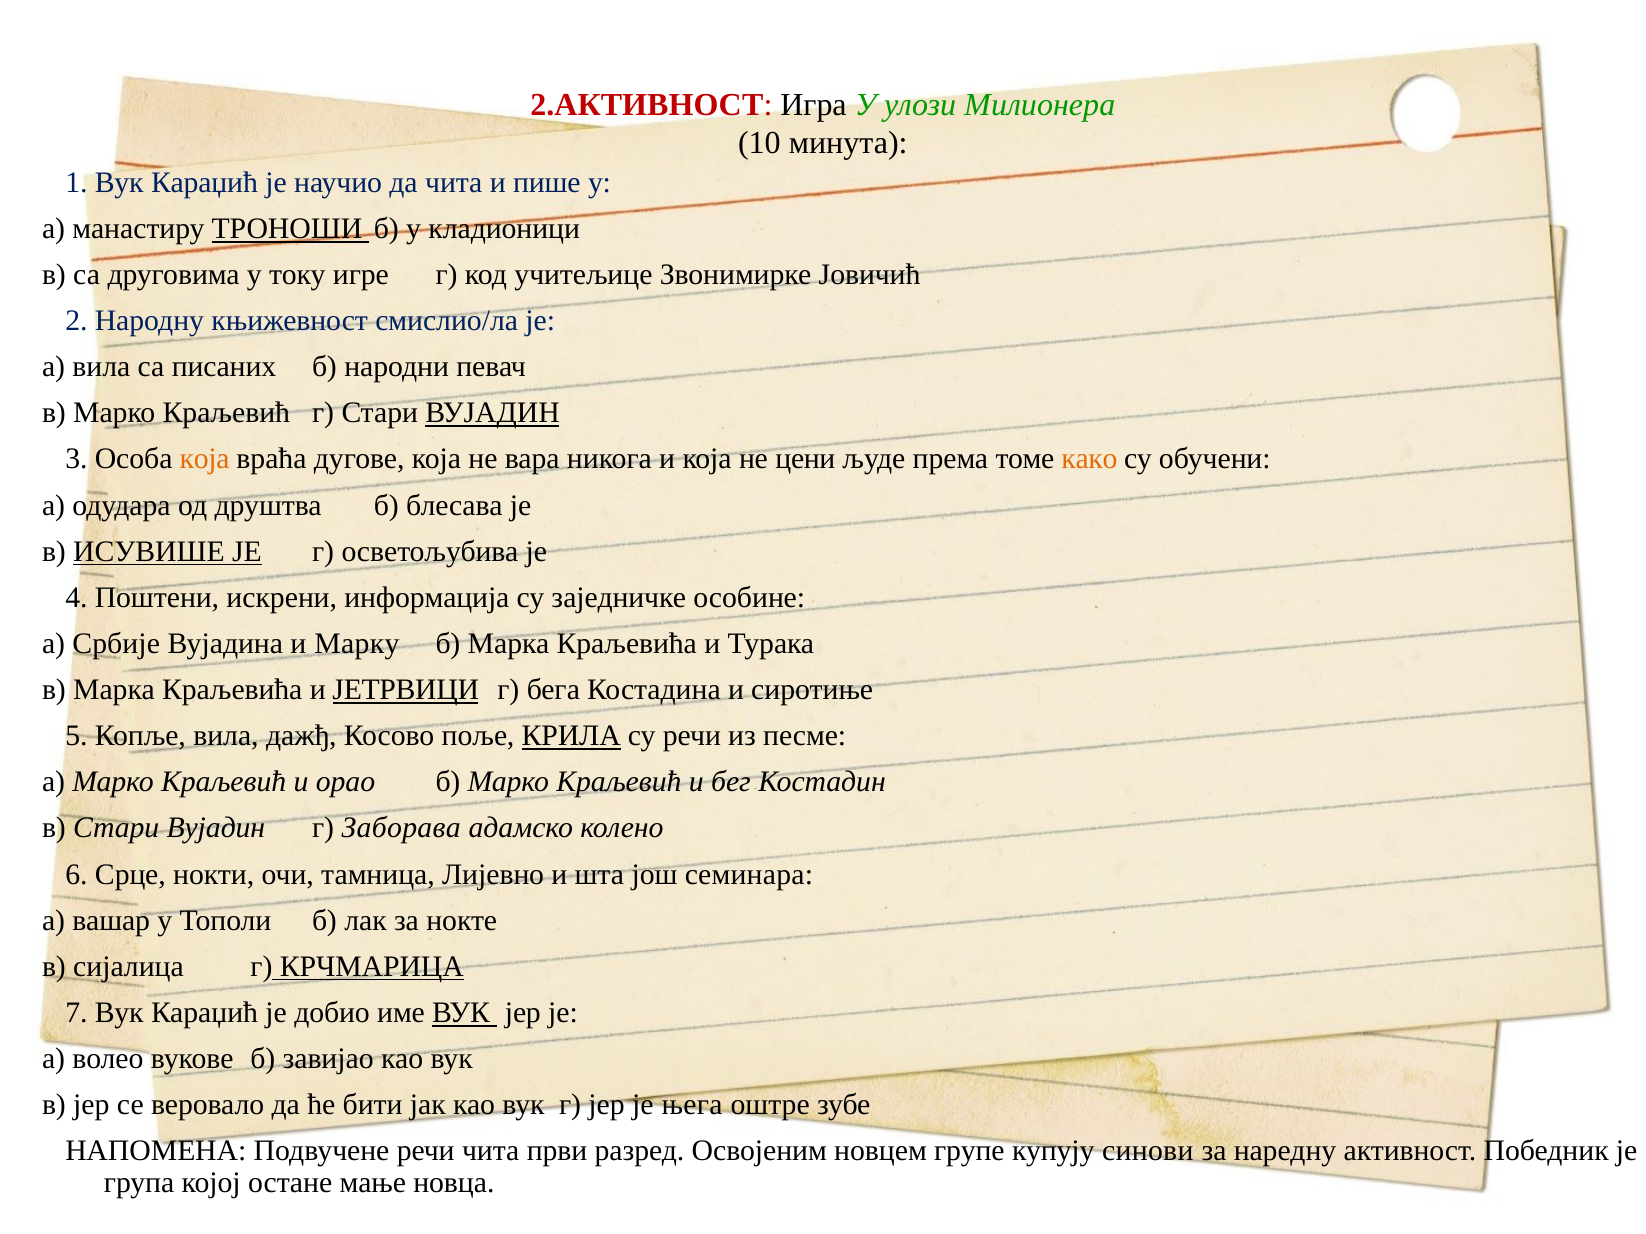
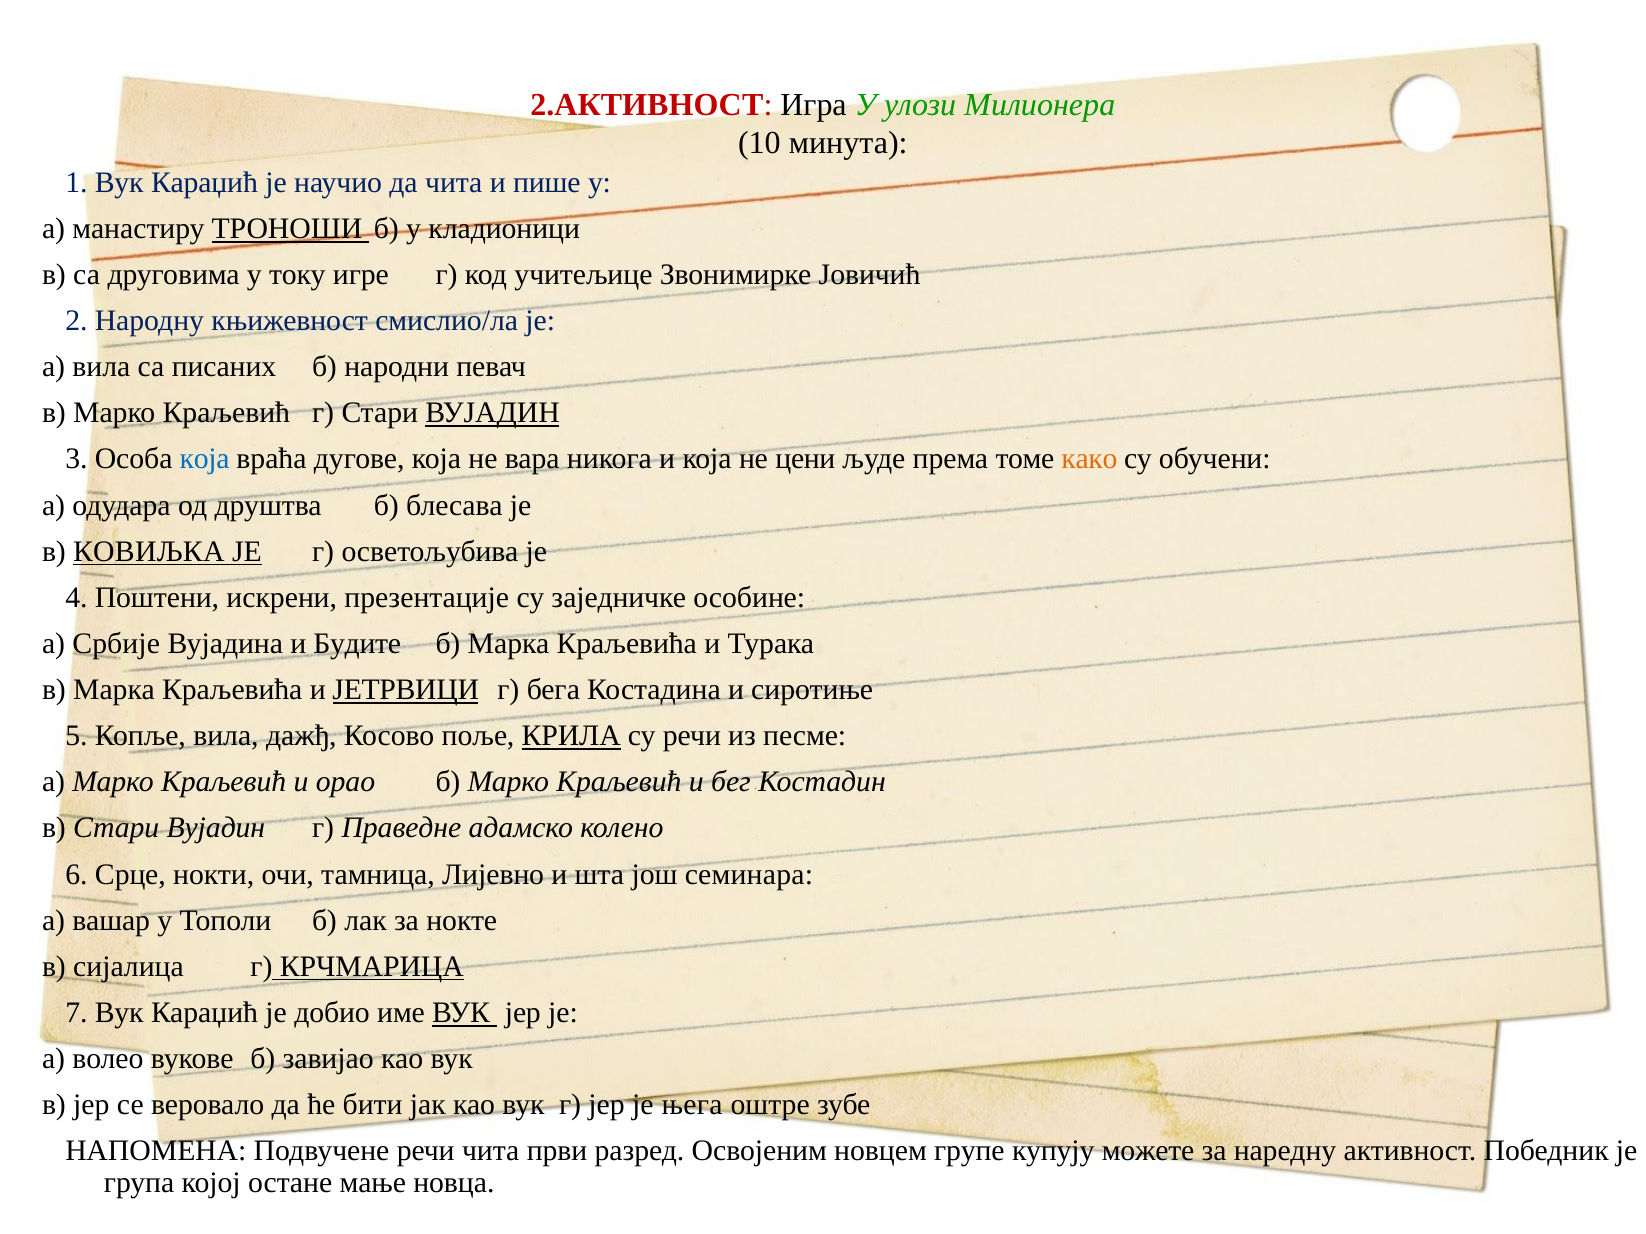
која colour: orange -> blue (205, 459)
ИСУВИШЕ: ИСУВИШЕ -> КОВИЉКА (149, 552)
информација: информација -> презентације (427, 598)
Марку: Марку -> Будите (357, 644)
Заборава: Заборава -> Праведне (401, 828)
синови: синови -> можете (1148, 1151)
